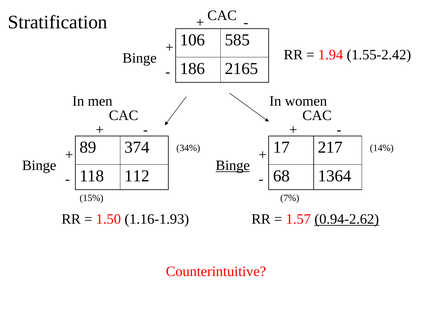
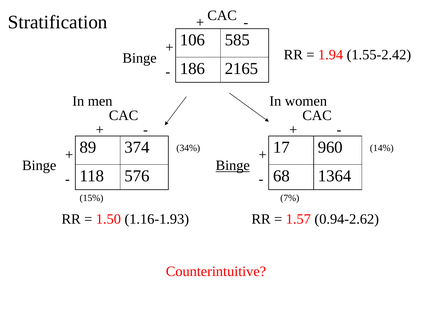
217: 217 -> 960 (330, 148)
112: 112 -> 576 (137, 176)
0.94-2.62 underline: present -> none (347, 220)
